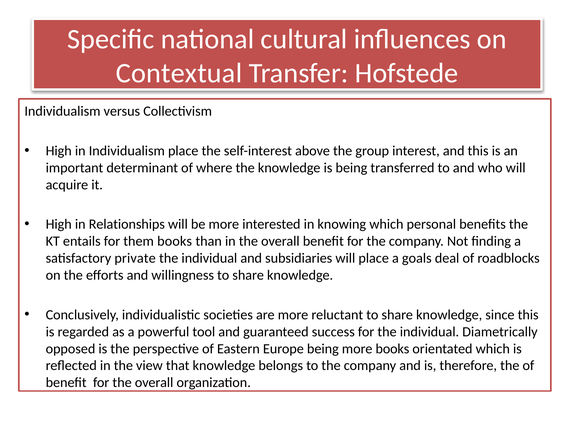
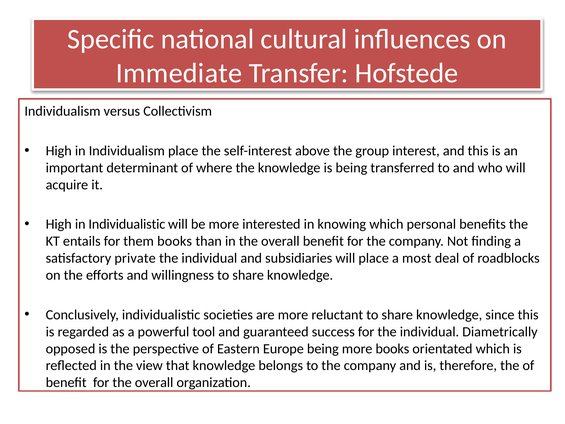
Contextual: Contextual -> Immediate (179, 73)
in Relationships: Relationships -> Individualistic (127, 224)
goals: goals -> most (417, 258)
